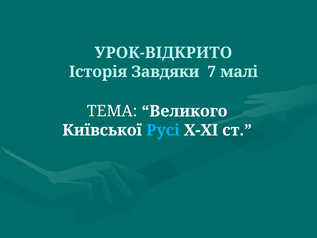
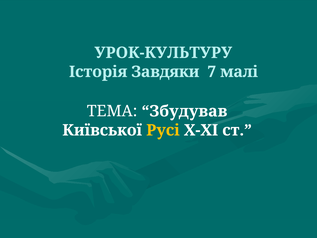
УРОК-ВІДКРИТО: УРОК-ВІДКРИТО -> УРОК-КУЛЬТУРУ (163, 53)
Великого: Великого -> Збудував (184, 111)
Русі colour: light blue -> yellow (163, 130)
